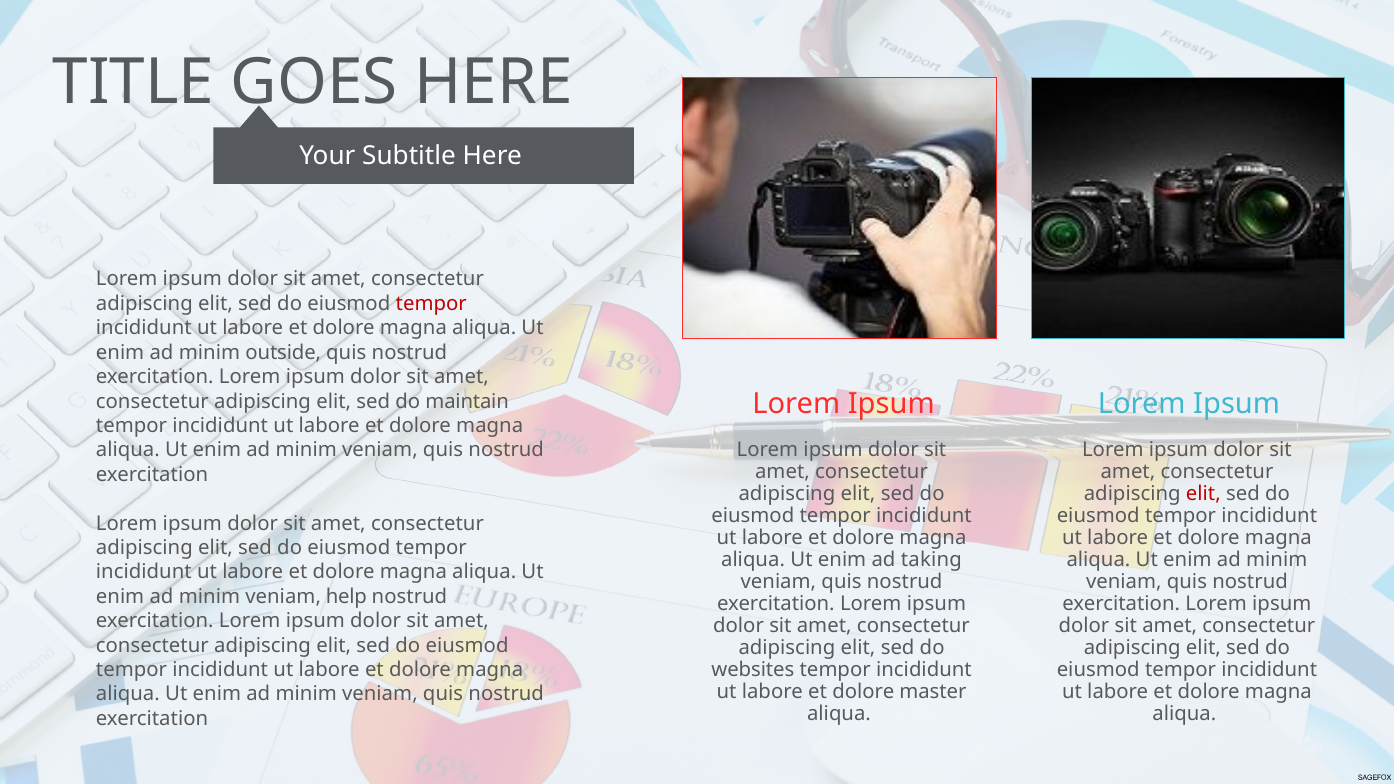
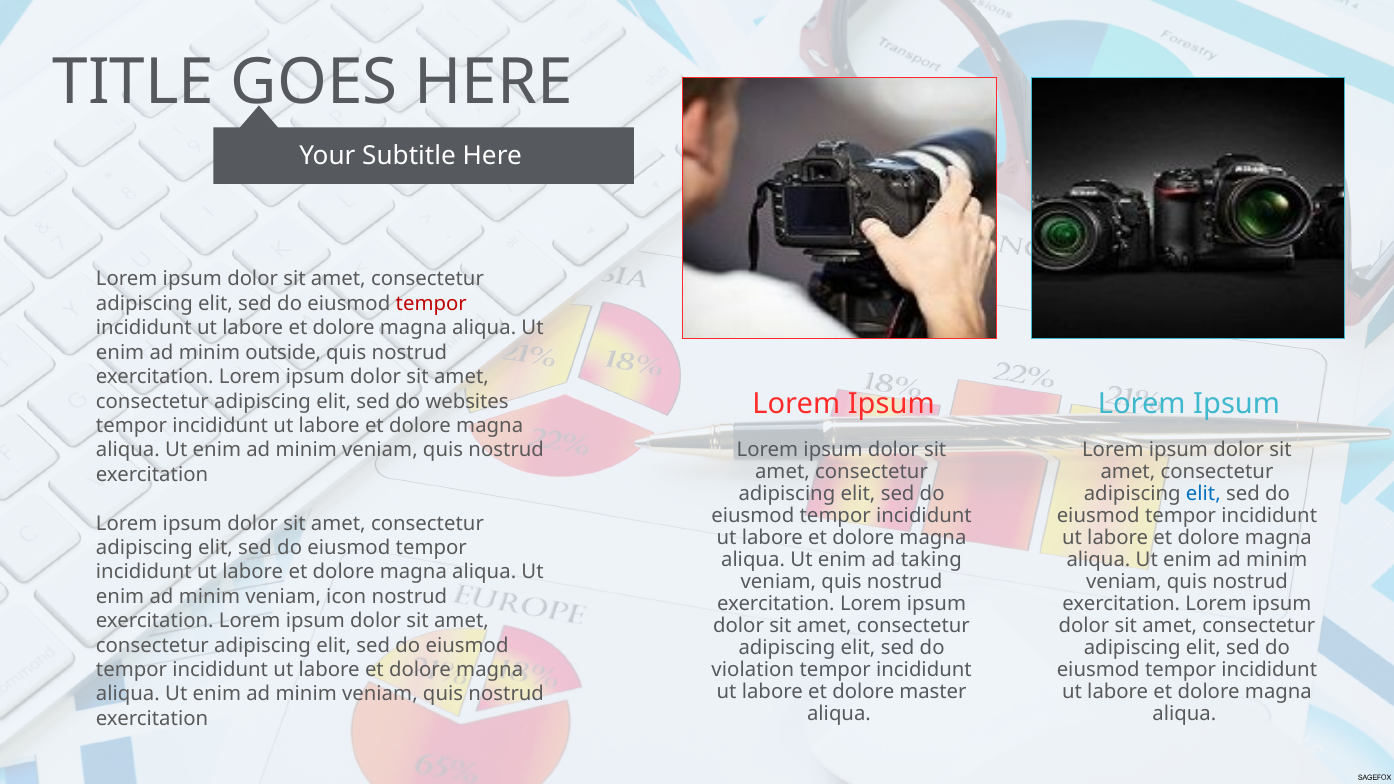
maintain: maintain -> websites (467, 401)
elit colour: red -> blue (1203, 494)
help: help -> icon (346, 597)
websites: websites -> violation (753, 670)
